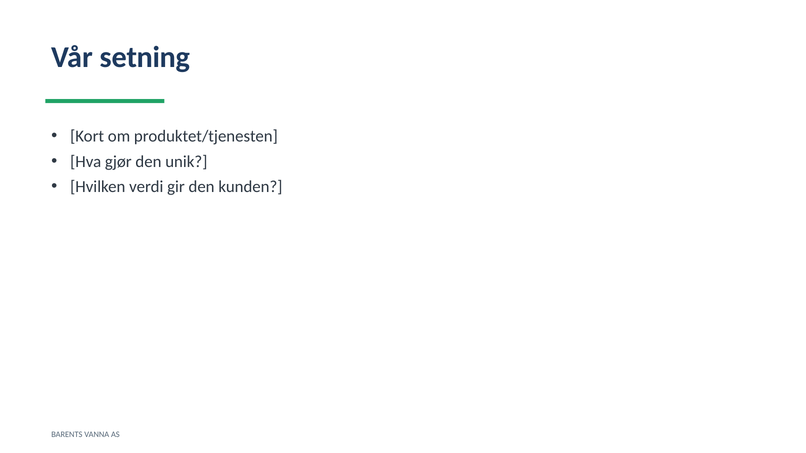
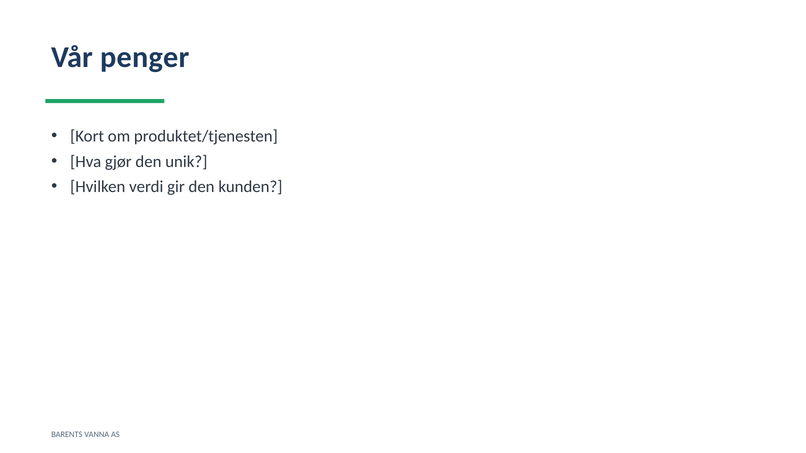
setning: setning -> penger (145, 58)
